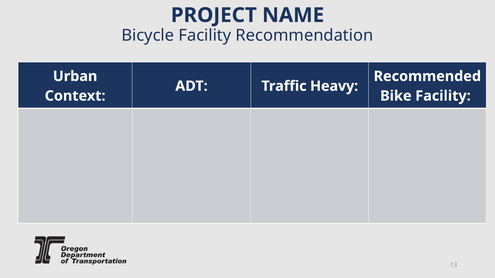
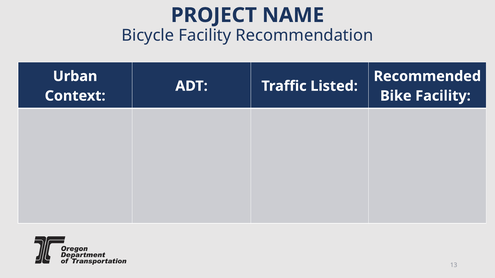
Heavy: Heavy -> Listed (334, 86)
